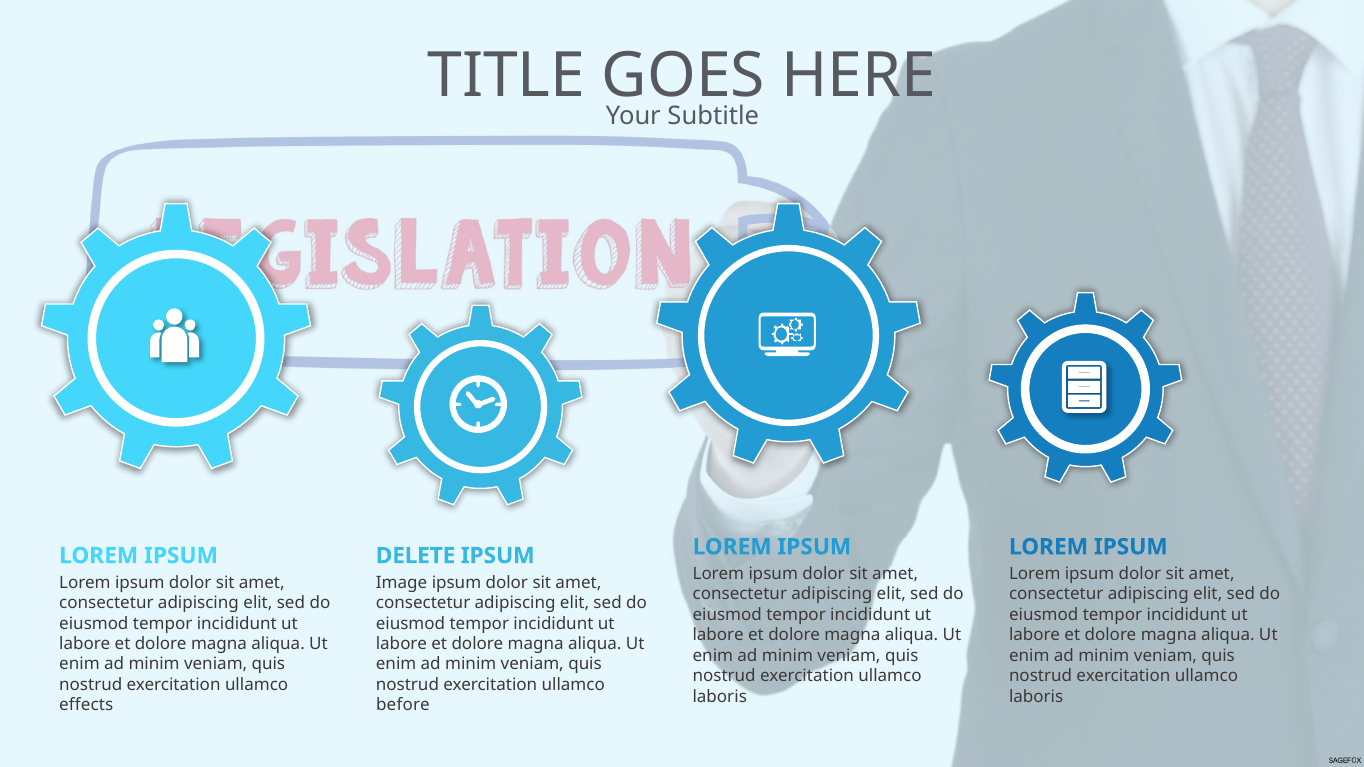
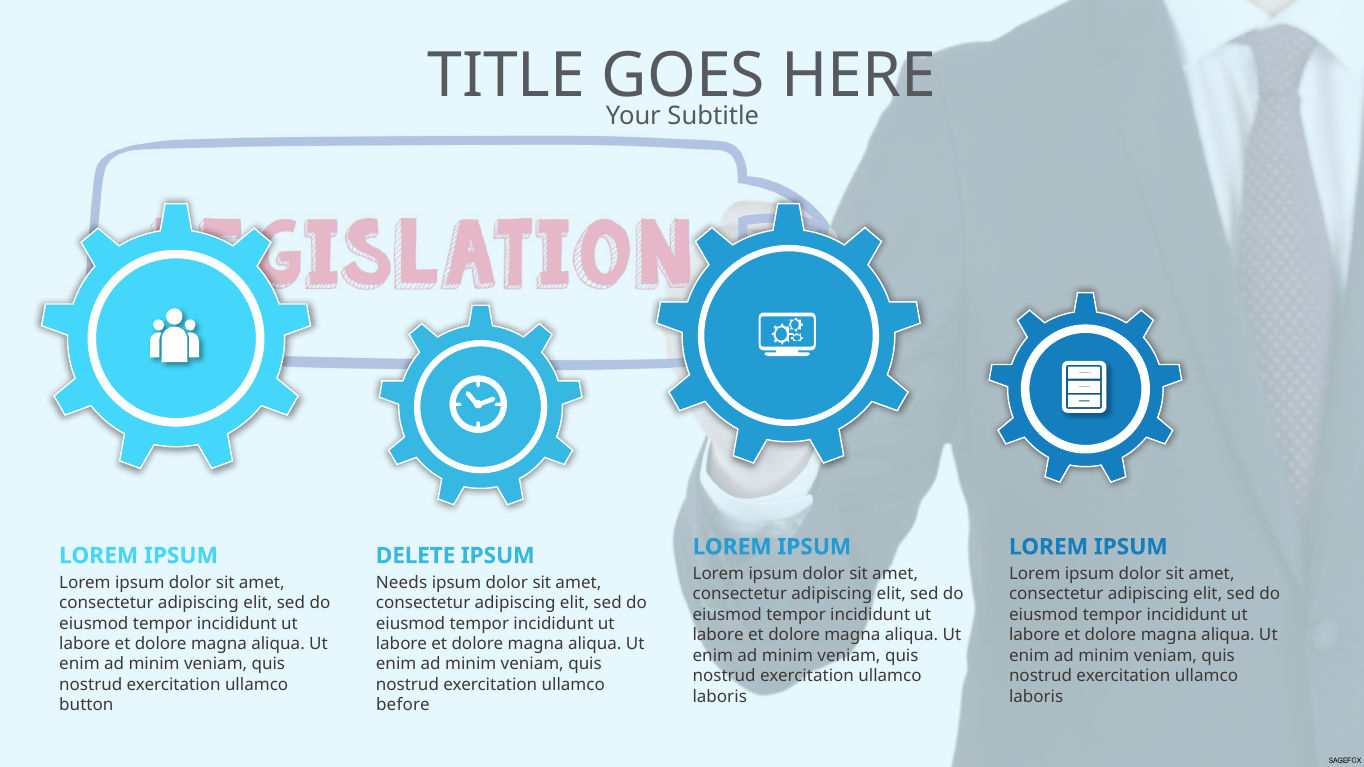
Image: Image -> Needs (402, 583)
effects: effects -> button (86, 705)
